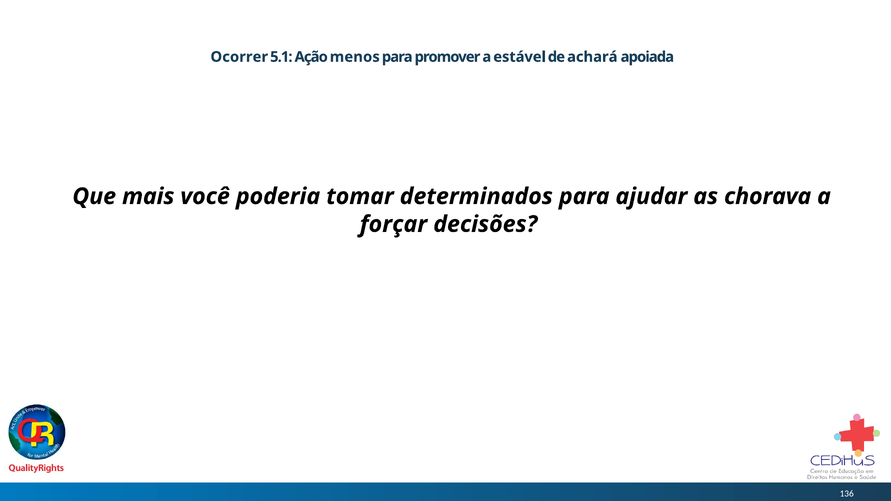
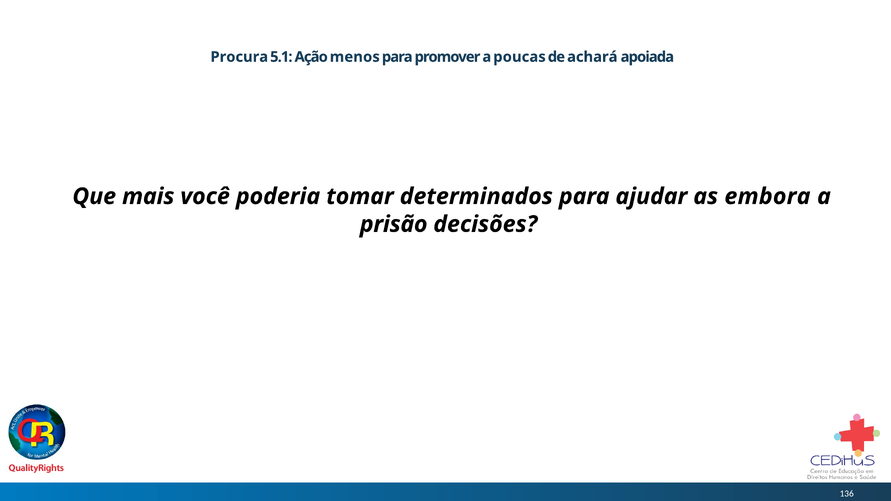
Ocorrer: Ocorrer -> Procura (239, 57)
estável: estável -> poucas (519, 57)
chorava: chorava -> embora (767, 196)
forçar: forçar -> prisão (394, 224)
